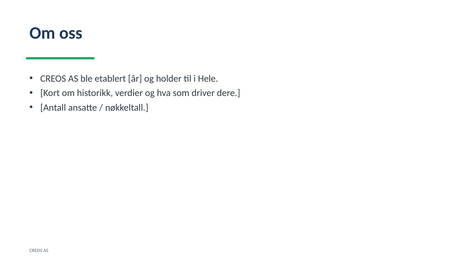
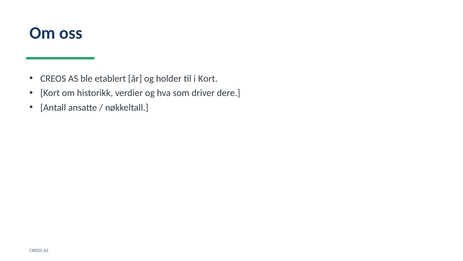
i Hele: Hele -> Kort (208, 78)
